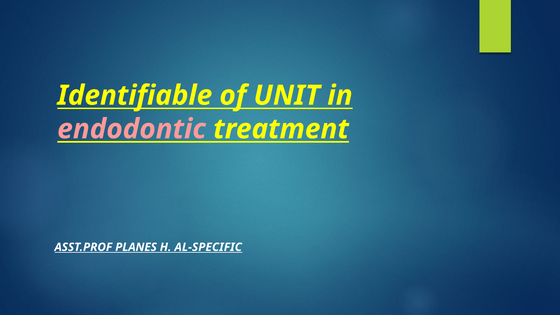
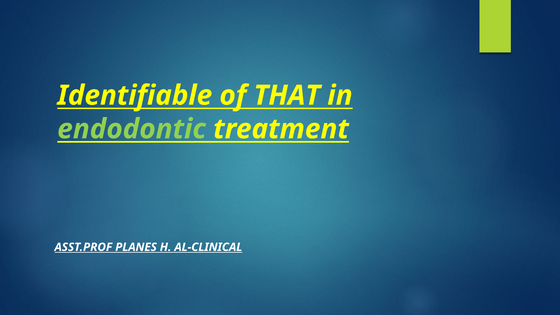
UNIT: UNIT -> THAT (287, 95)
endodontic colour: pink -> light green (132, 129)
AL-SPECIFIC: AL-SPECIFIC -> AL-CLINICAL (208, 247)
